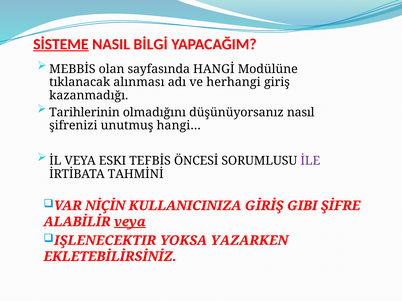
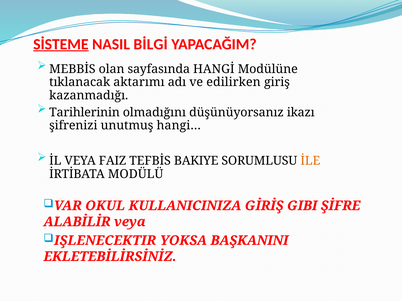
alınması: alınması -> aktarımı (139, 82)
herhangi: herhangi -> edilirken (234, 82)
nasıl: nasıl -> ikazı (301, 113)
ESKI: ESKI -> FAIZ (113, 161)
ÖNCESİ: ÖNCESİ -> BAKIYE (196, 161)
İLE colour: purple -> orange (310, 161)
TAHMİNİ: TAHMİNİ -> MODÜLÜ (136, 174)
NİÇİN: NİÇİN -> OKUL (105, 206)
veya underline: present -> none (130, 222)
YAZARKEN: YAZARKEN -> BAŞKANINI (249, 241)
